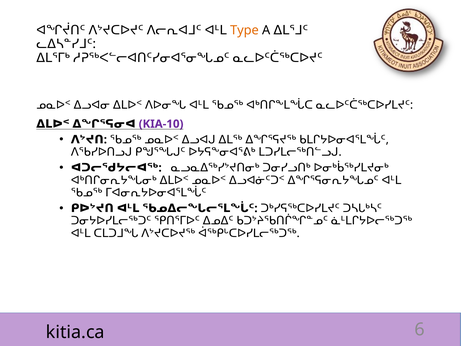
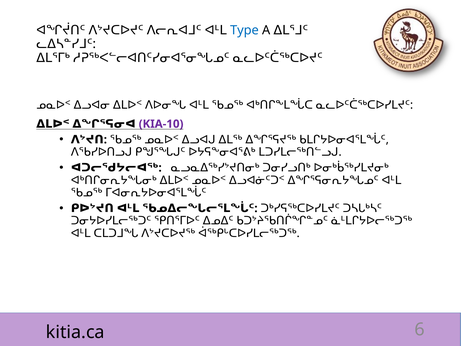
Type colour: orange -> blue (244, 30)
